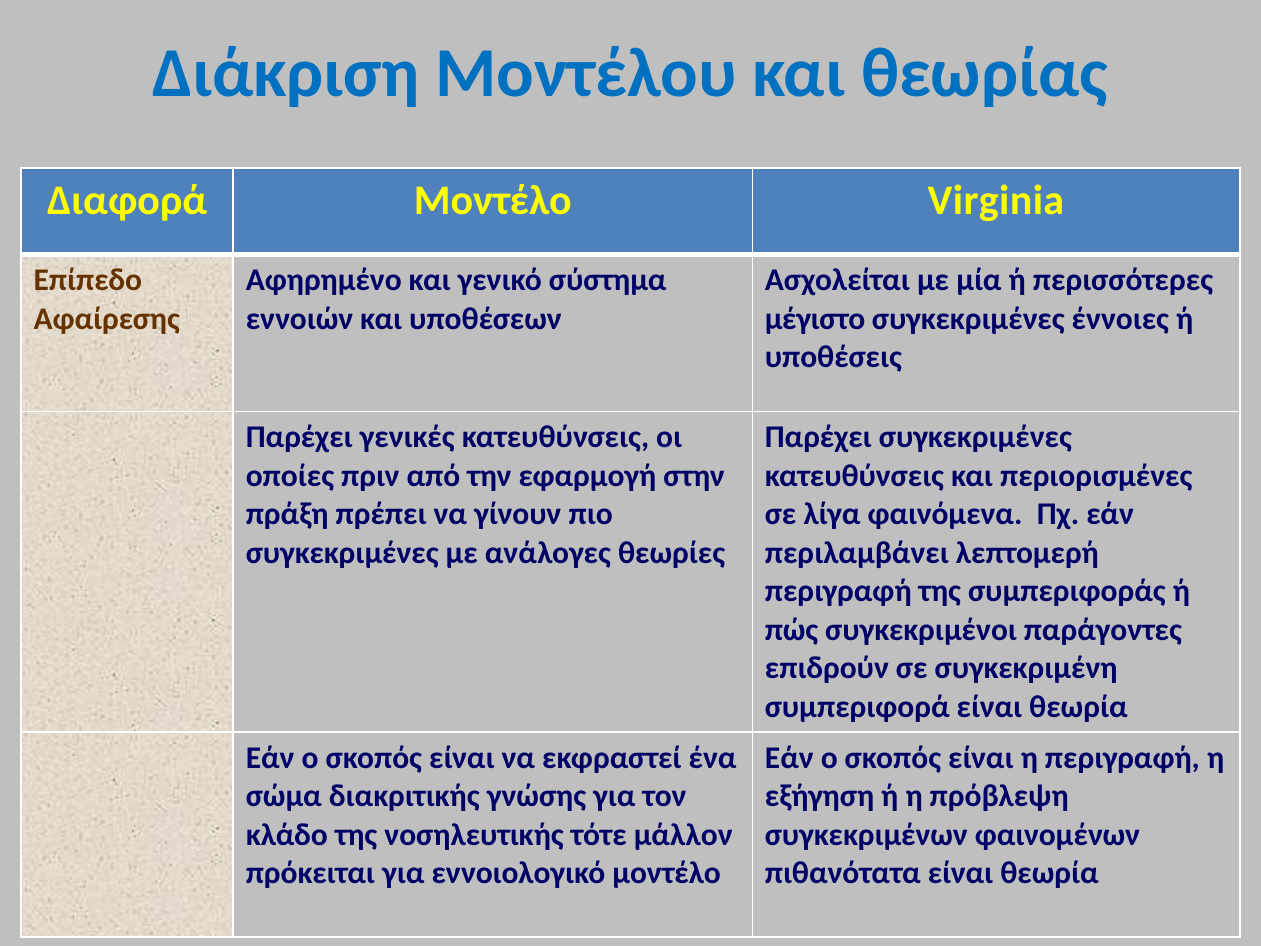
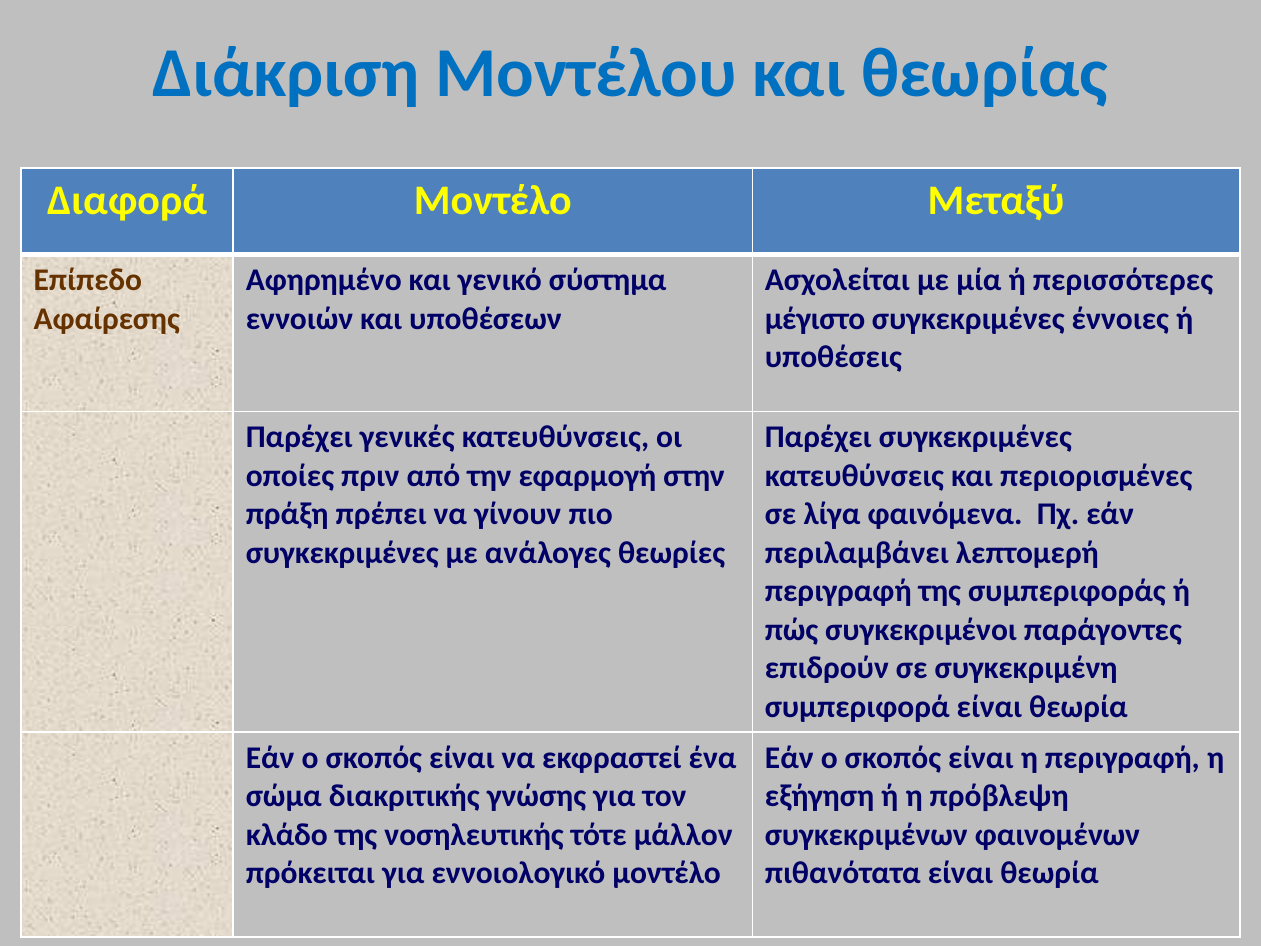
Virginia: Virginia -> Μεταξύ (996, 200)
